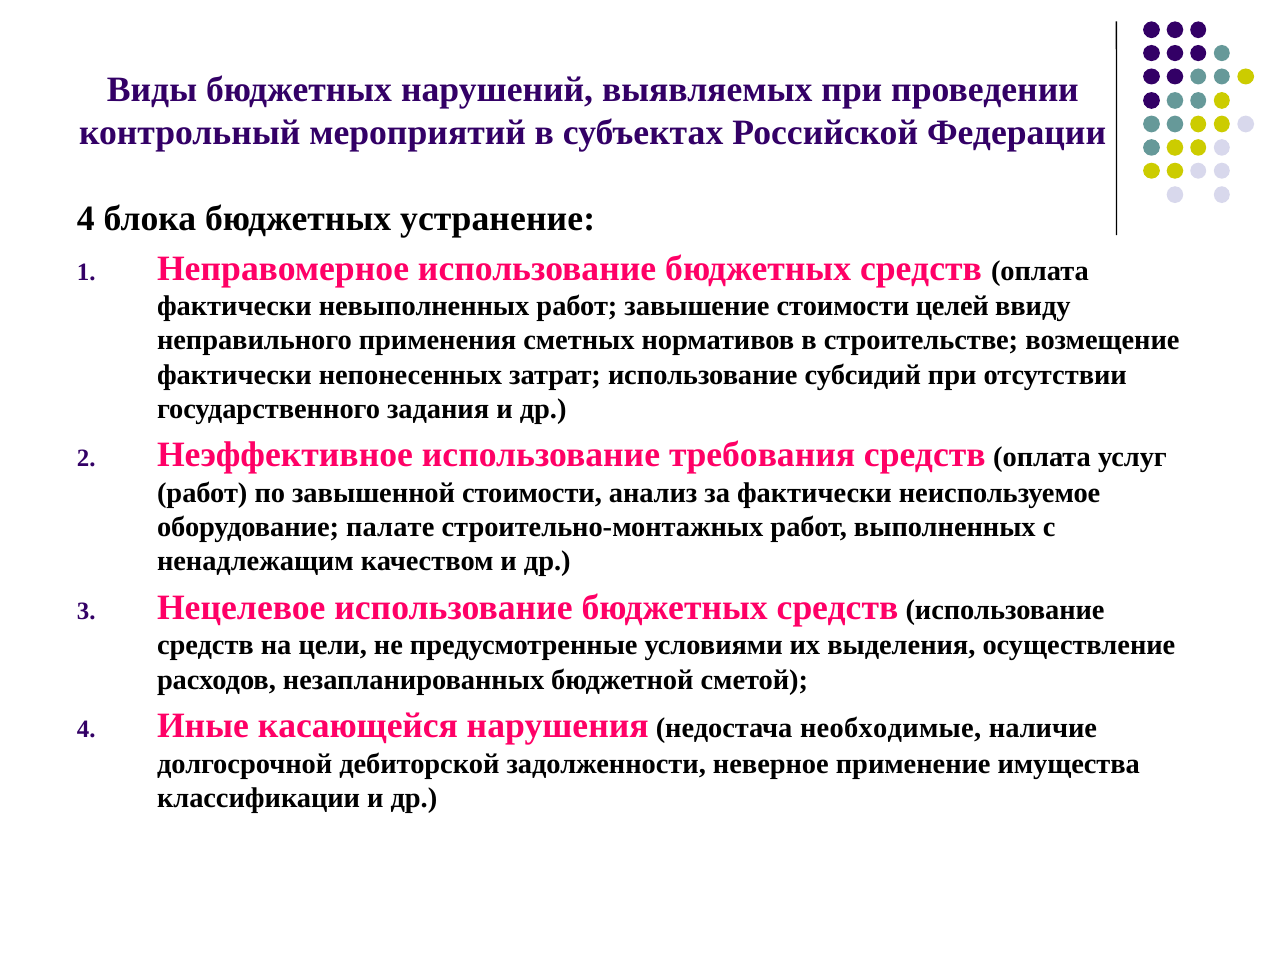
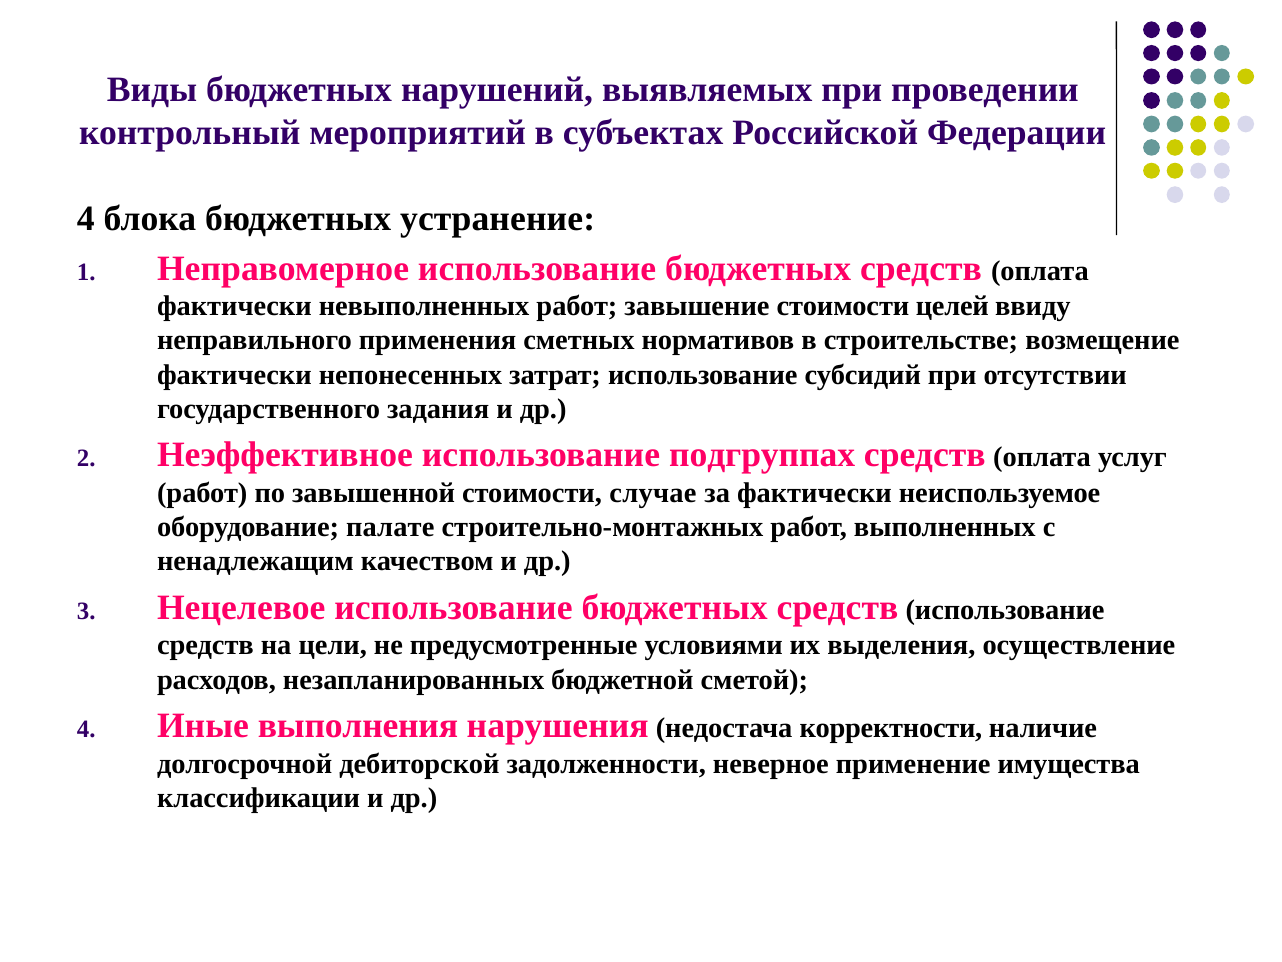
требования: требования -> подгруппах (762, 455)
анализ: анализ -> случае (653, 493)
касающейся: касающейся -> выполнения (358, 725)
необходимые: необходимые -> корректности (891, 728)
